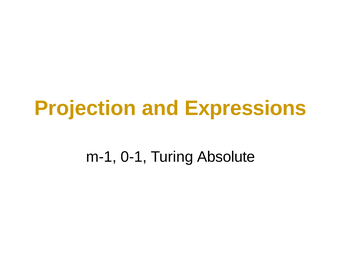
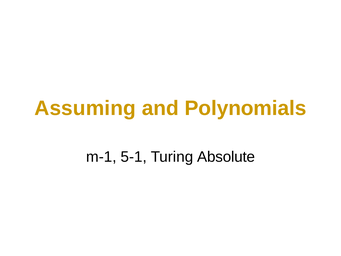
Projection: Projection -> Assuming (85, 108)
Expressions: Expressions -> Polynomials (246, 108)
0-1: 0-1 -> 5-1 (134, 157)
